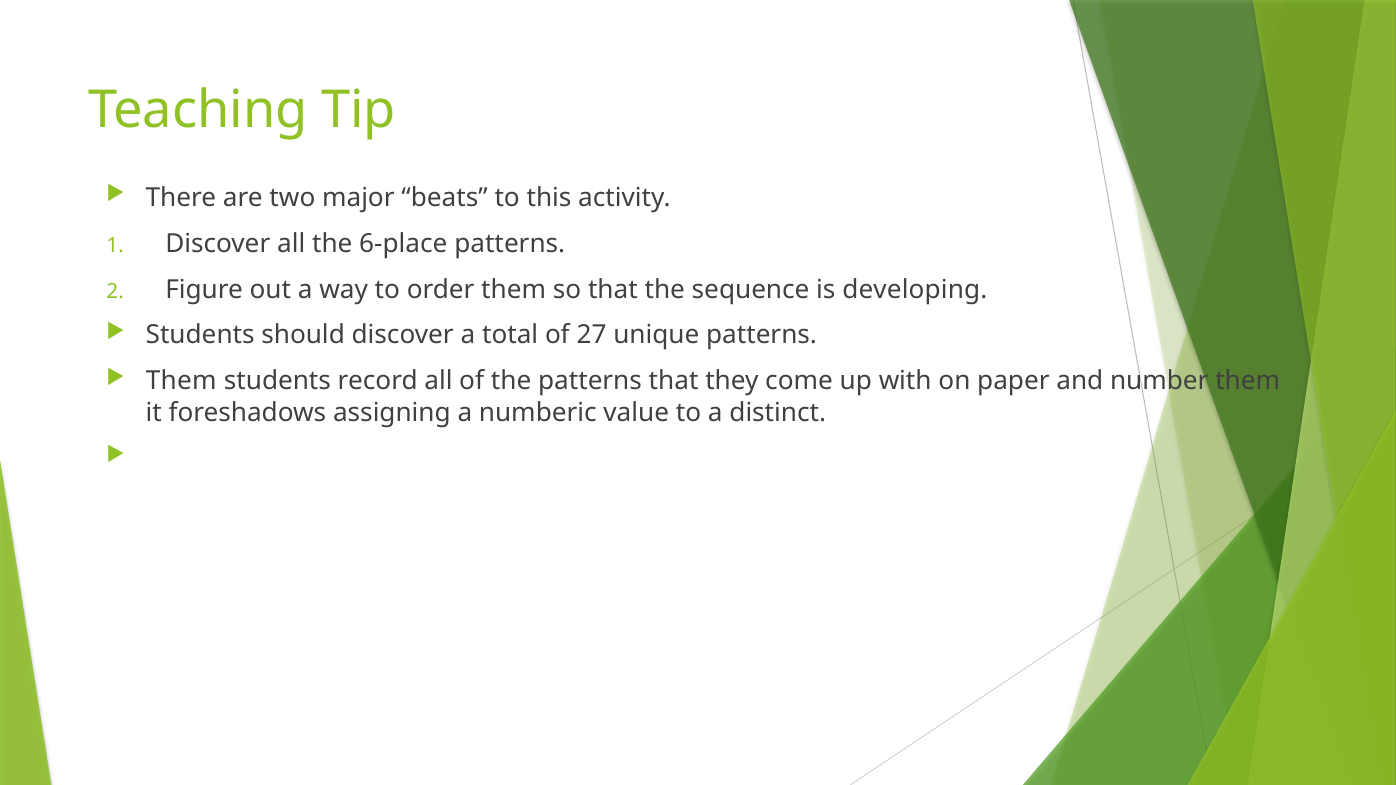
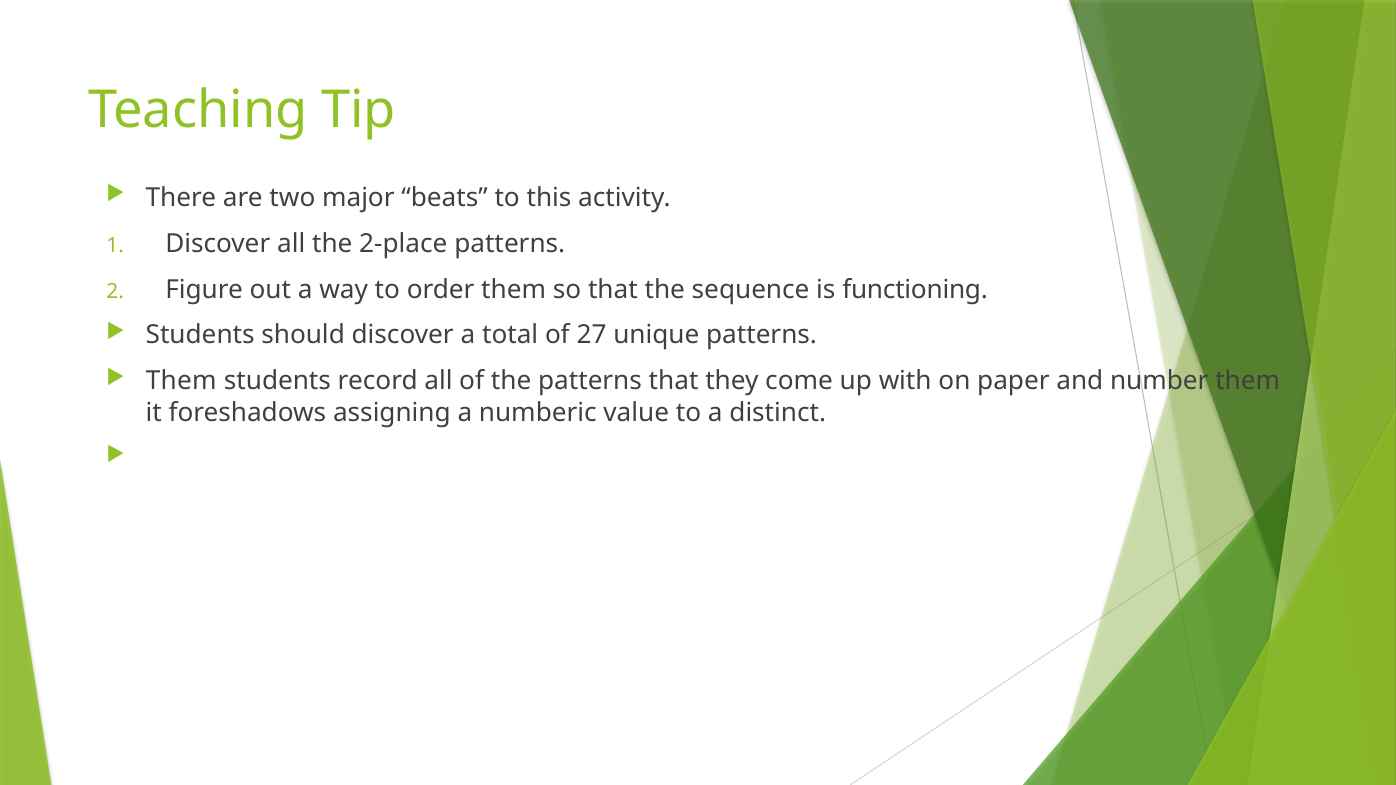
6-place: 6-place -> 2-place (403, 244)
developing: developing -> functioning (915, 290)
